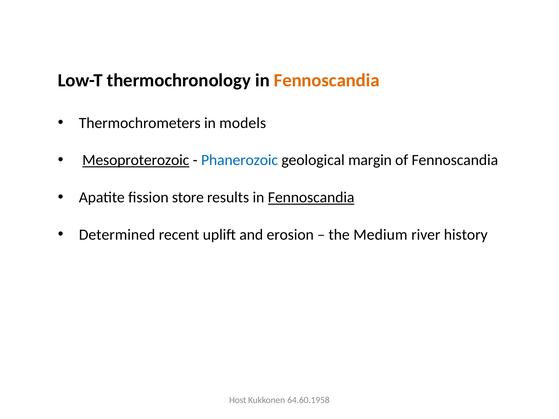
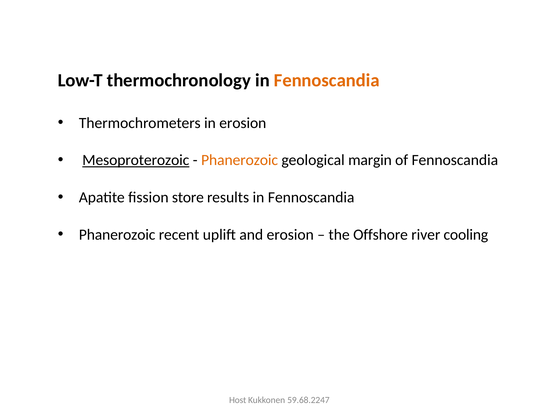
in models: models -> erosion (243, 123)
Phanerozoic colour: blue -> orange (240, 160)
Fennoscandia underline: present -> none (311, 198)
Determined: Determined -> Phanerozoic (117, 235)
Medium: Medium -> Offshore (381, 235)
history: history -> cooling (466, 235)
64.60.1958: 64.60.1958 -> 59.68.2247 (308, 400)
